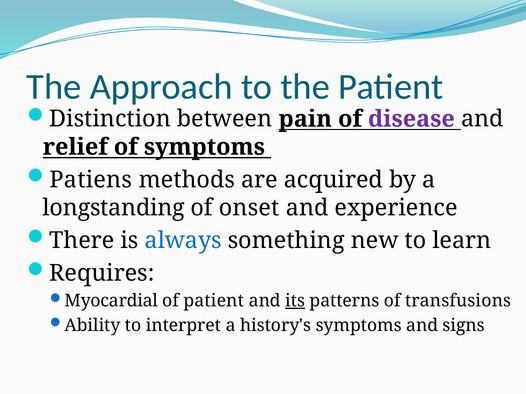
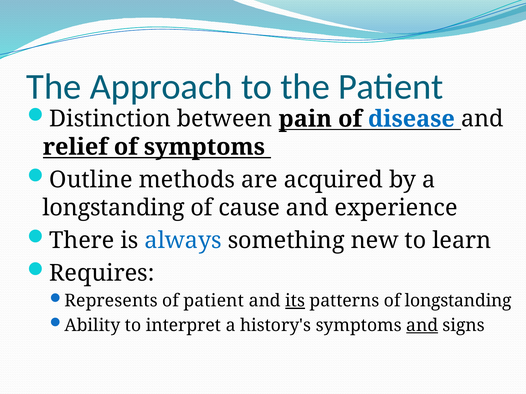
disease colour: purple -> blue (411, 119)
Patiens: Patiens -> Outline (91, 180)
onset: onset -> cause (249, 208)
Myocardial: Myocardial -> Represents (111, 301)
of transfusions: transfusions -> longstanding (458, 301)
and underline: none -> present (422, 326)
